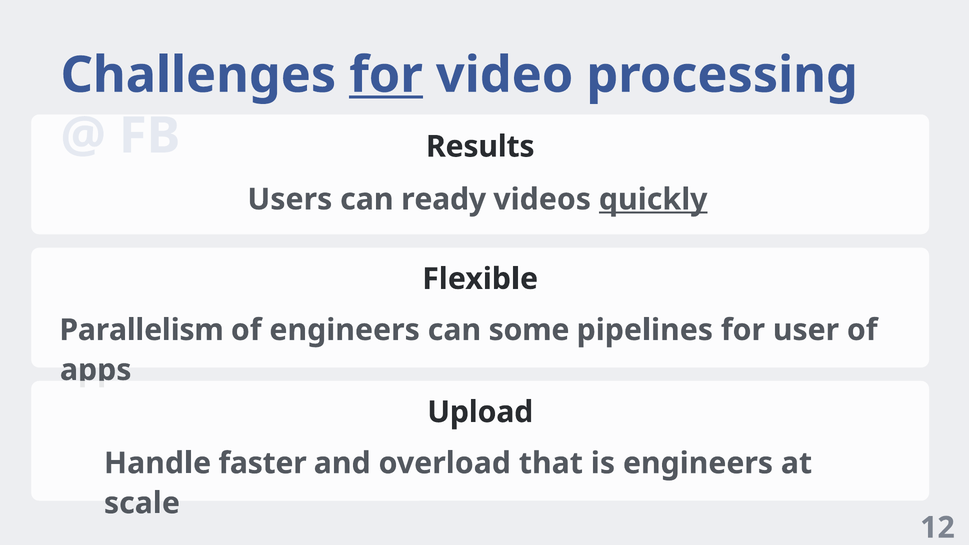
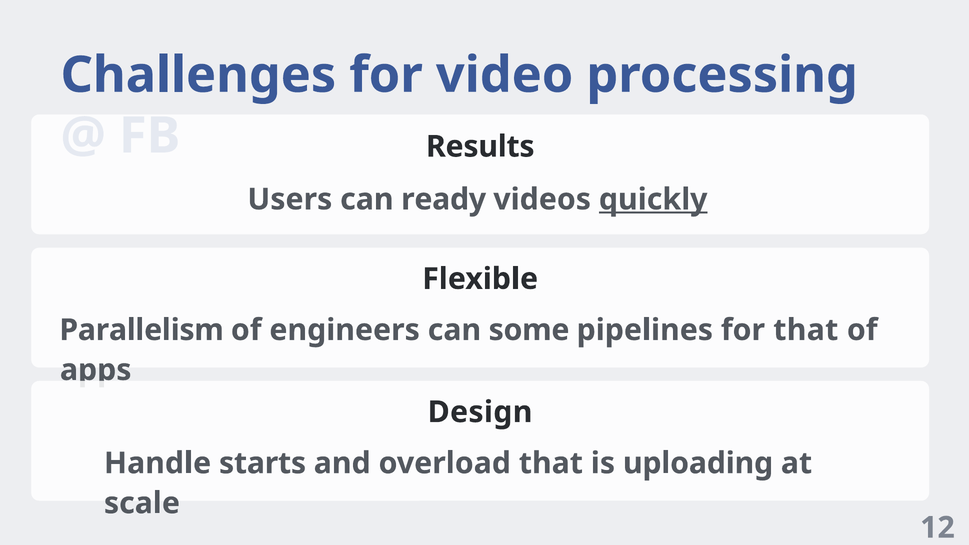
for underline: present -> none (386, 75)
for user: user -> that (806, 330)
Upload: Upload -> Design (480, 412)
faster: faster -> starts (263, 463)
is engineers: engineers -> uploading (698, 463)
